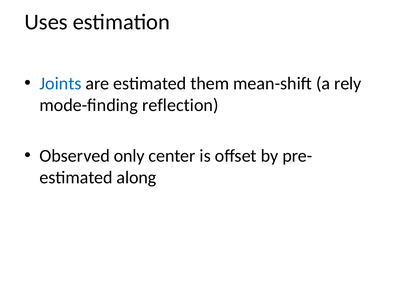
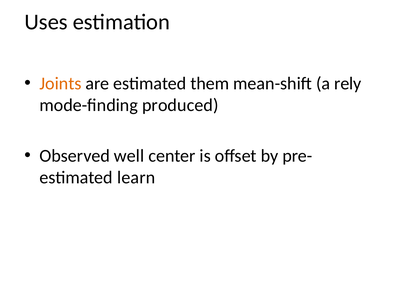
Joints colour: blue -> orange (61, 83)
reflection: reflection -> produced (180, 105)
only: only -> well (129, 156)
along: along -> learn (136, 177)
